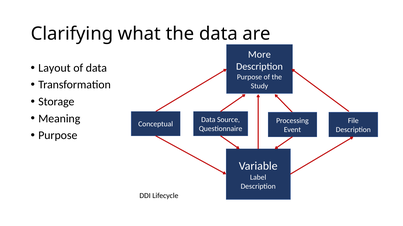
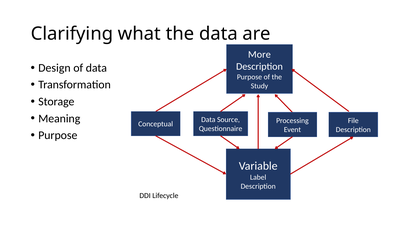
Layout: Layout -> Design (54, 68)
